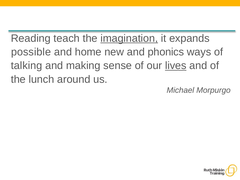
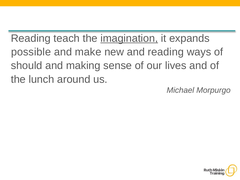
home: home -> make (88, 52)
and phonics: phonics -> reading (166, 52)
talking: talking -> should (27, 66)
lives underline: present -> none (176, 66)
